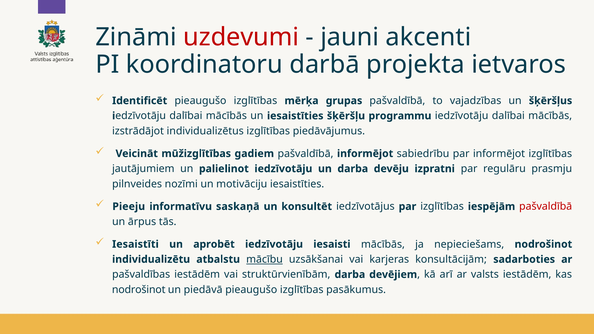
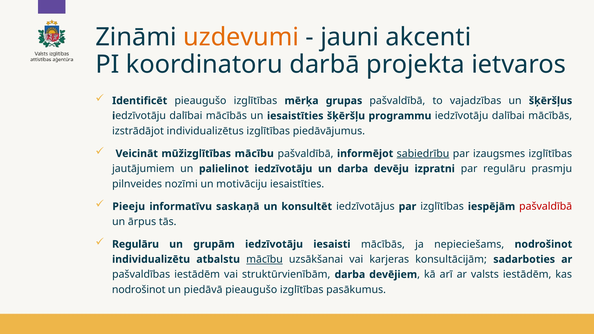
uzdevumi colour: red -> orange (241, 37)
mūžizglītības gadiem: gadiem -> mācību (254, 154)
sabiedrību underline: none -> present (423, 154)
par informējot: informējot -> izaugsmes (499, 154)
Iesaistīti: Iesaistīti -> Regulāru (136, 244)
aprobēt: aprobēt -> grupām (214, 244)
